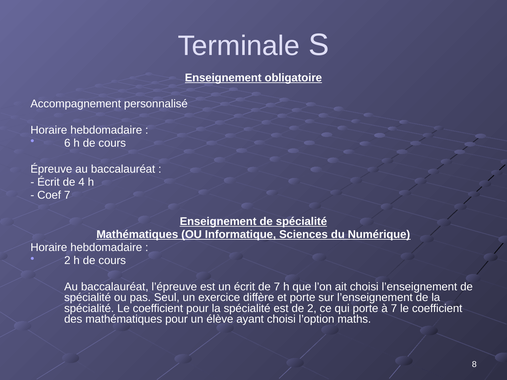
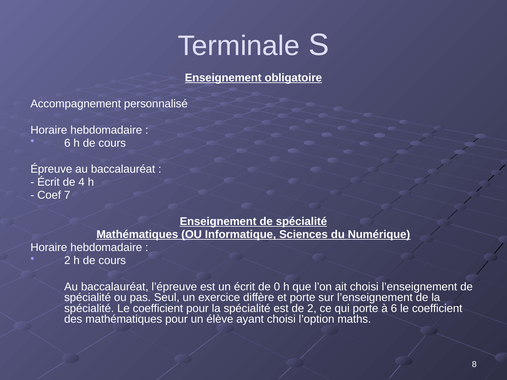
de 7: 7 -> 0 (277, 287)
à 7: 7 -> 6 (394, 309)
